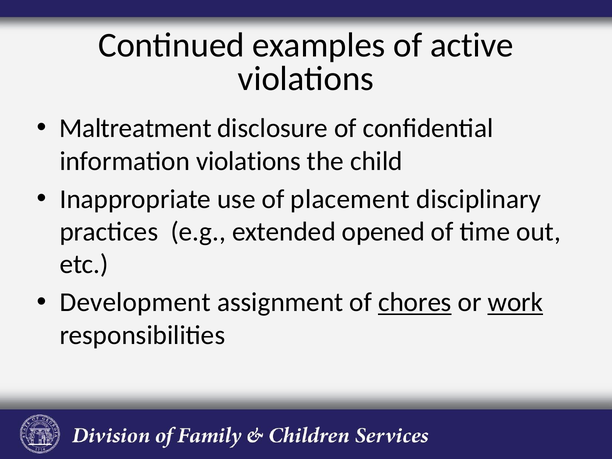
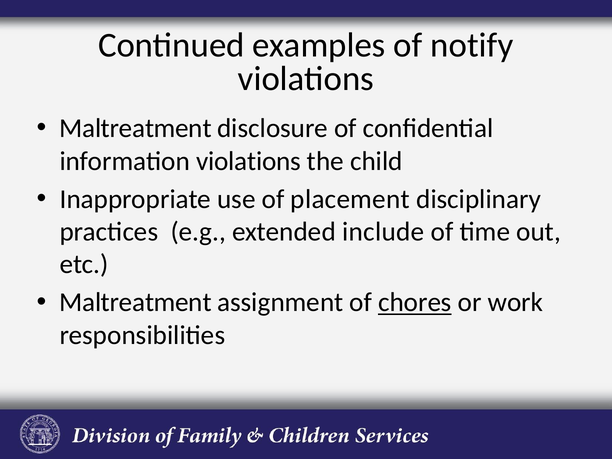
active: active -> notify (472, 45)
opened: opened -> include (383, 232)
Development: Development -> Maltreatment (135, 303)
work underline: present -> none (515, 303)
